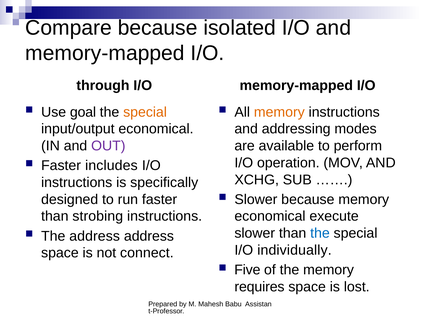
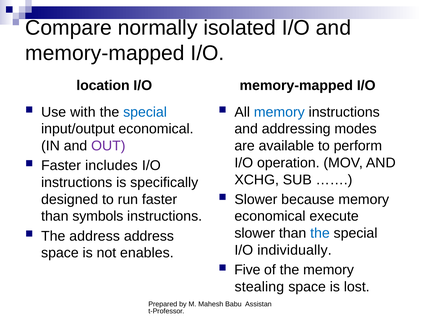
Compare because: because -> normally (158, 28)
through: through -> location (103, 85)
goal: goal -> with (83, 112)
special colour: orange -> blue (145, 112)
memory colour: orange -> blue (279, 112)
strobing: strobing -> symbols (98, 216)
connect: connect -> enables (147, 253)
requires: requires -> stealing (259, 286)
